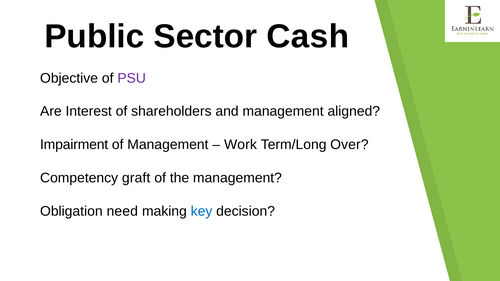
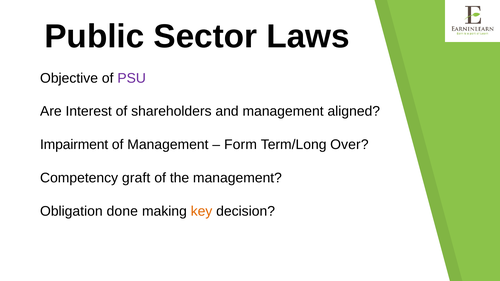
Cash: Cash -> Laws (308, 37)
Work: Work -> Form (241, 145)
need: need -> done (122, 212)
key colour: blue -> orange (202, 212)
